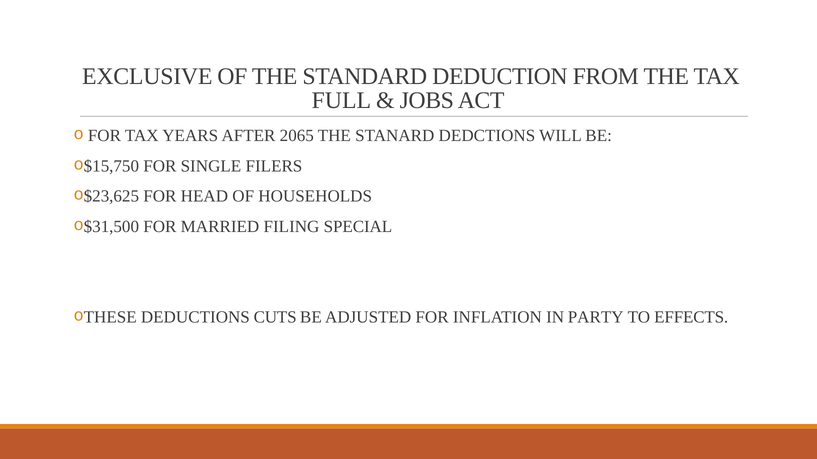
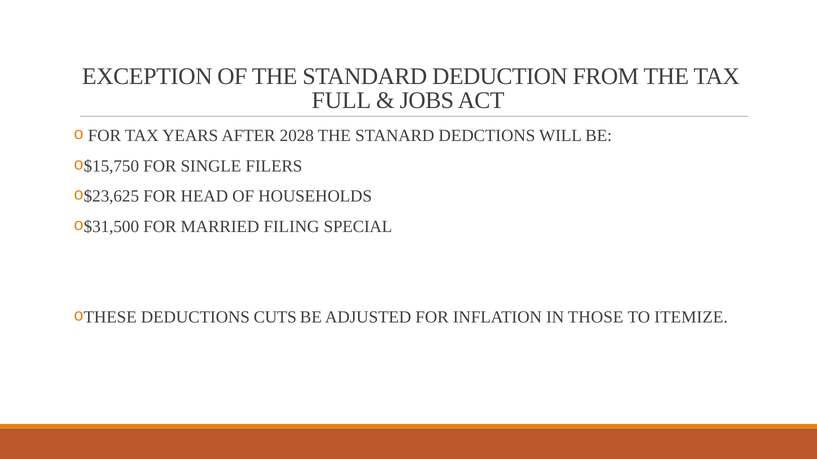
EXCLUSIVE: EXCLUSIVE -> EXCEPTION (147, 76)
2065: 2065 -> 2028 (297, 136)
PARTY: PARTY -> THOSE (596, 318)
EFFECTS: EFFECTS -> ITEMIZE (691, 318)
